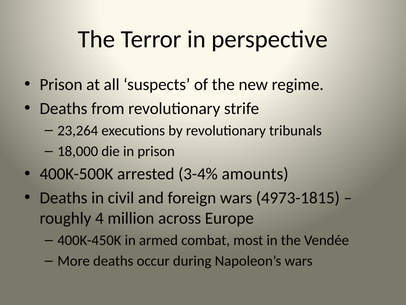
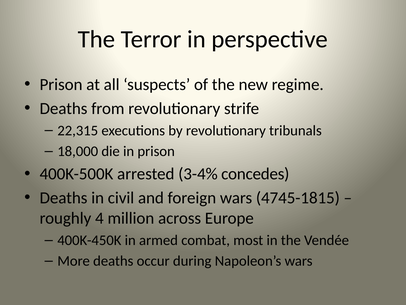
23,264: 23,264 -> 22,315 (78, 130)
amounts: amounts -> concedes (255, 174)
4973-1815: 4973-1815 -> 4745-1815 (298, 198)
